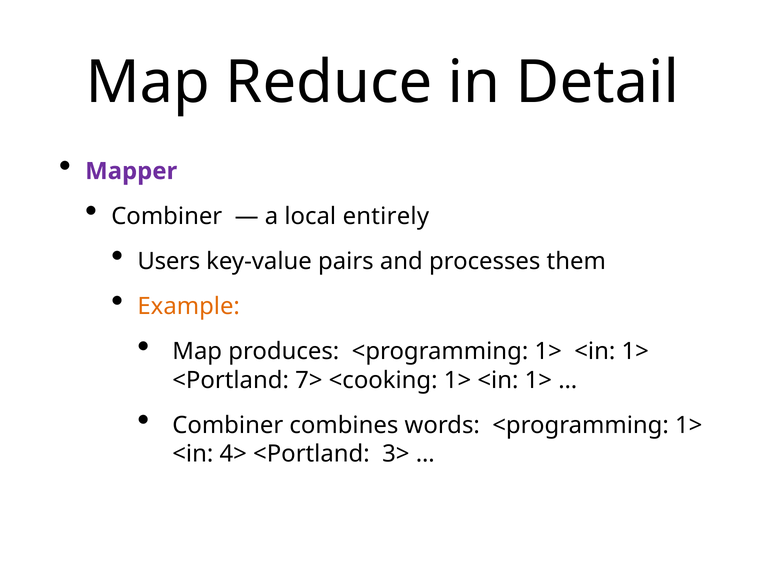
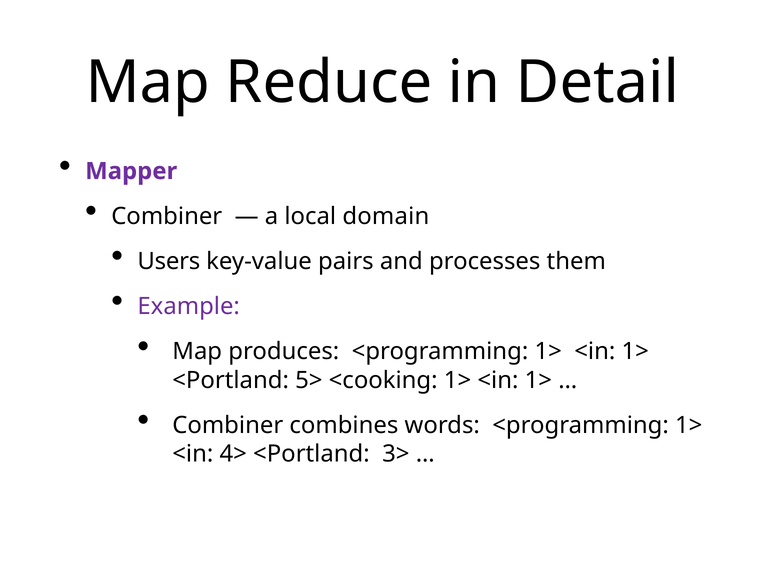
entirely: entirely -> domain (386, 217)
Example colour: orange -> purple (189, 307)
7>: 7> -> 5> (309, 381)
